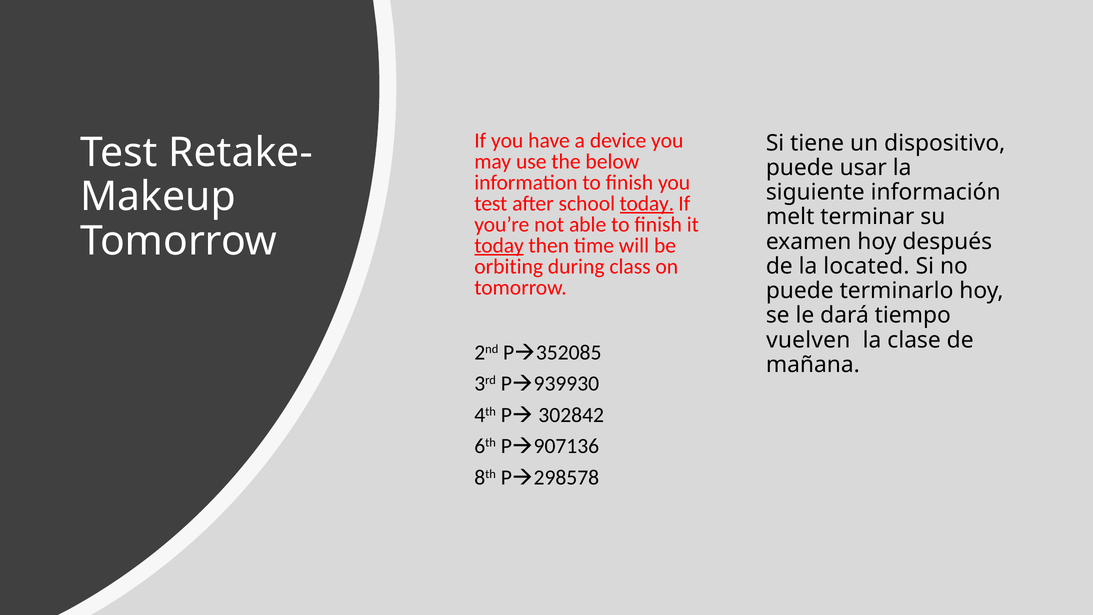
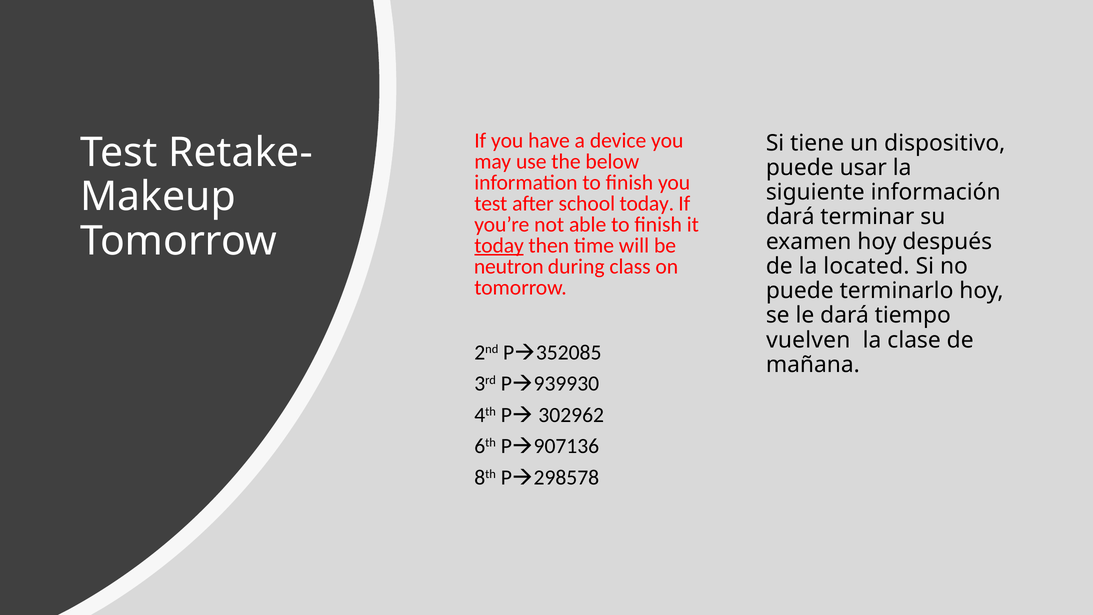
today underline: present -> none (647, 203)
melt: melt -> dará (790, 217)
orbiting: orbiting -> neutron (509, 266)
302842: 302842 -> 302962 (571, 415)
